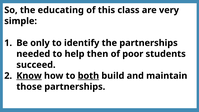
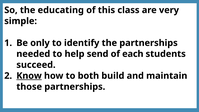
then: then -> send (98, 54)
poor: poor -> each (133, 54)
both underline: present -> none (88, 76)
